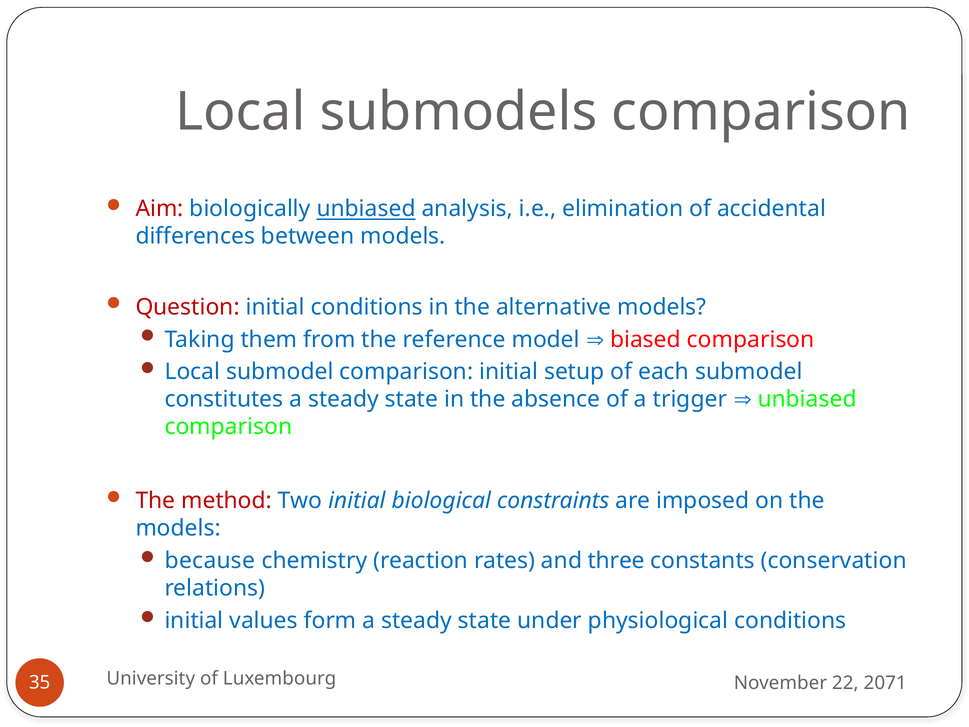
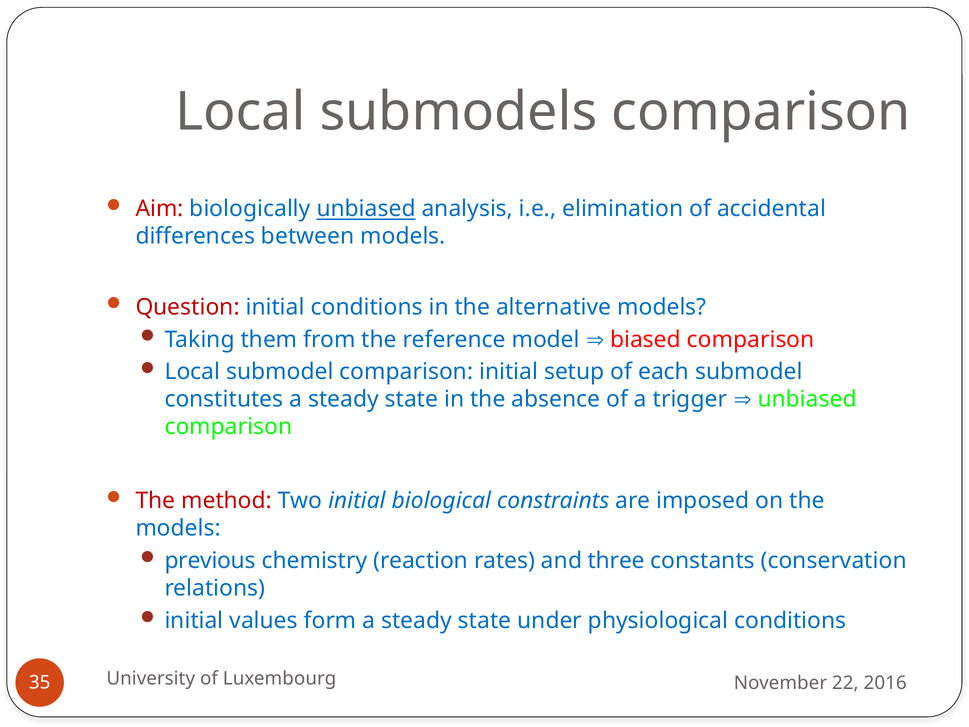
because: because -> previous (210, 560)
2071: 2071 -> 2016 (885, 683)
